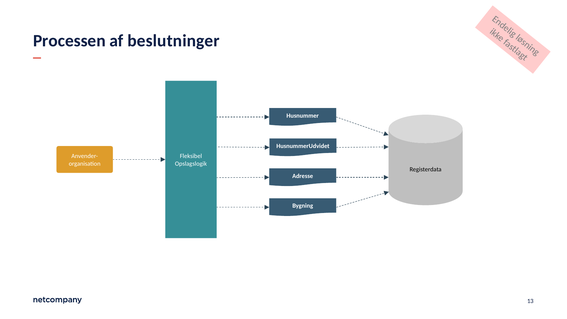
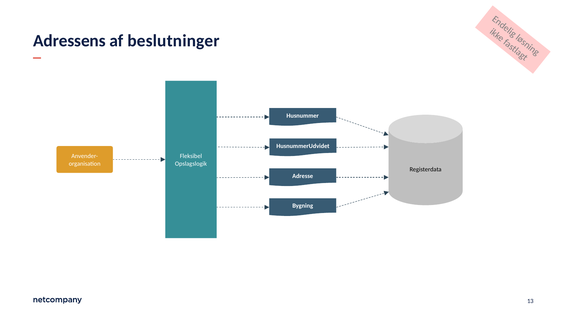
Processen: Processen -> Adressens (69, 41)
